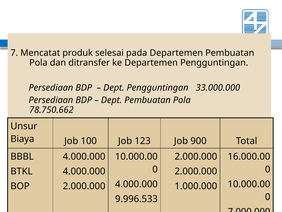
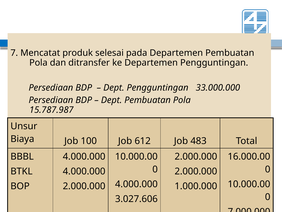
78.750.662: 78.750.662 -> 15.787.987 (51, 110)
123: 123 -> 612 (143, 141)
900: 900 -> 483 (199, 141)
9.996.533: 9.996.533 -> 3.027.606 (136, 198)
